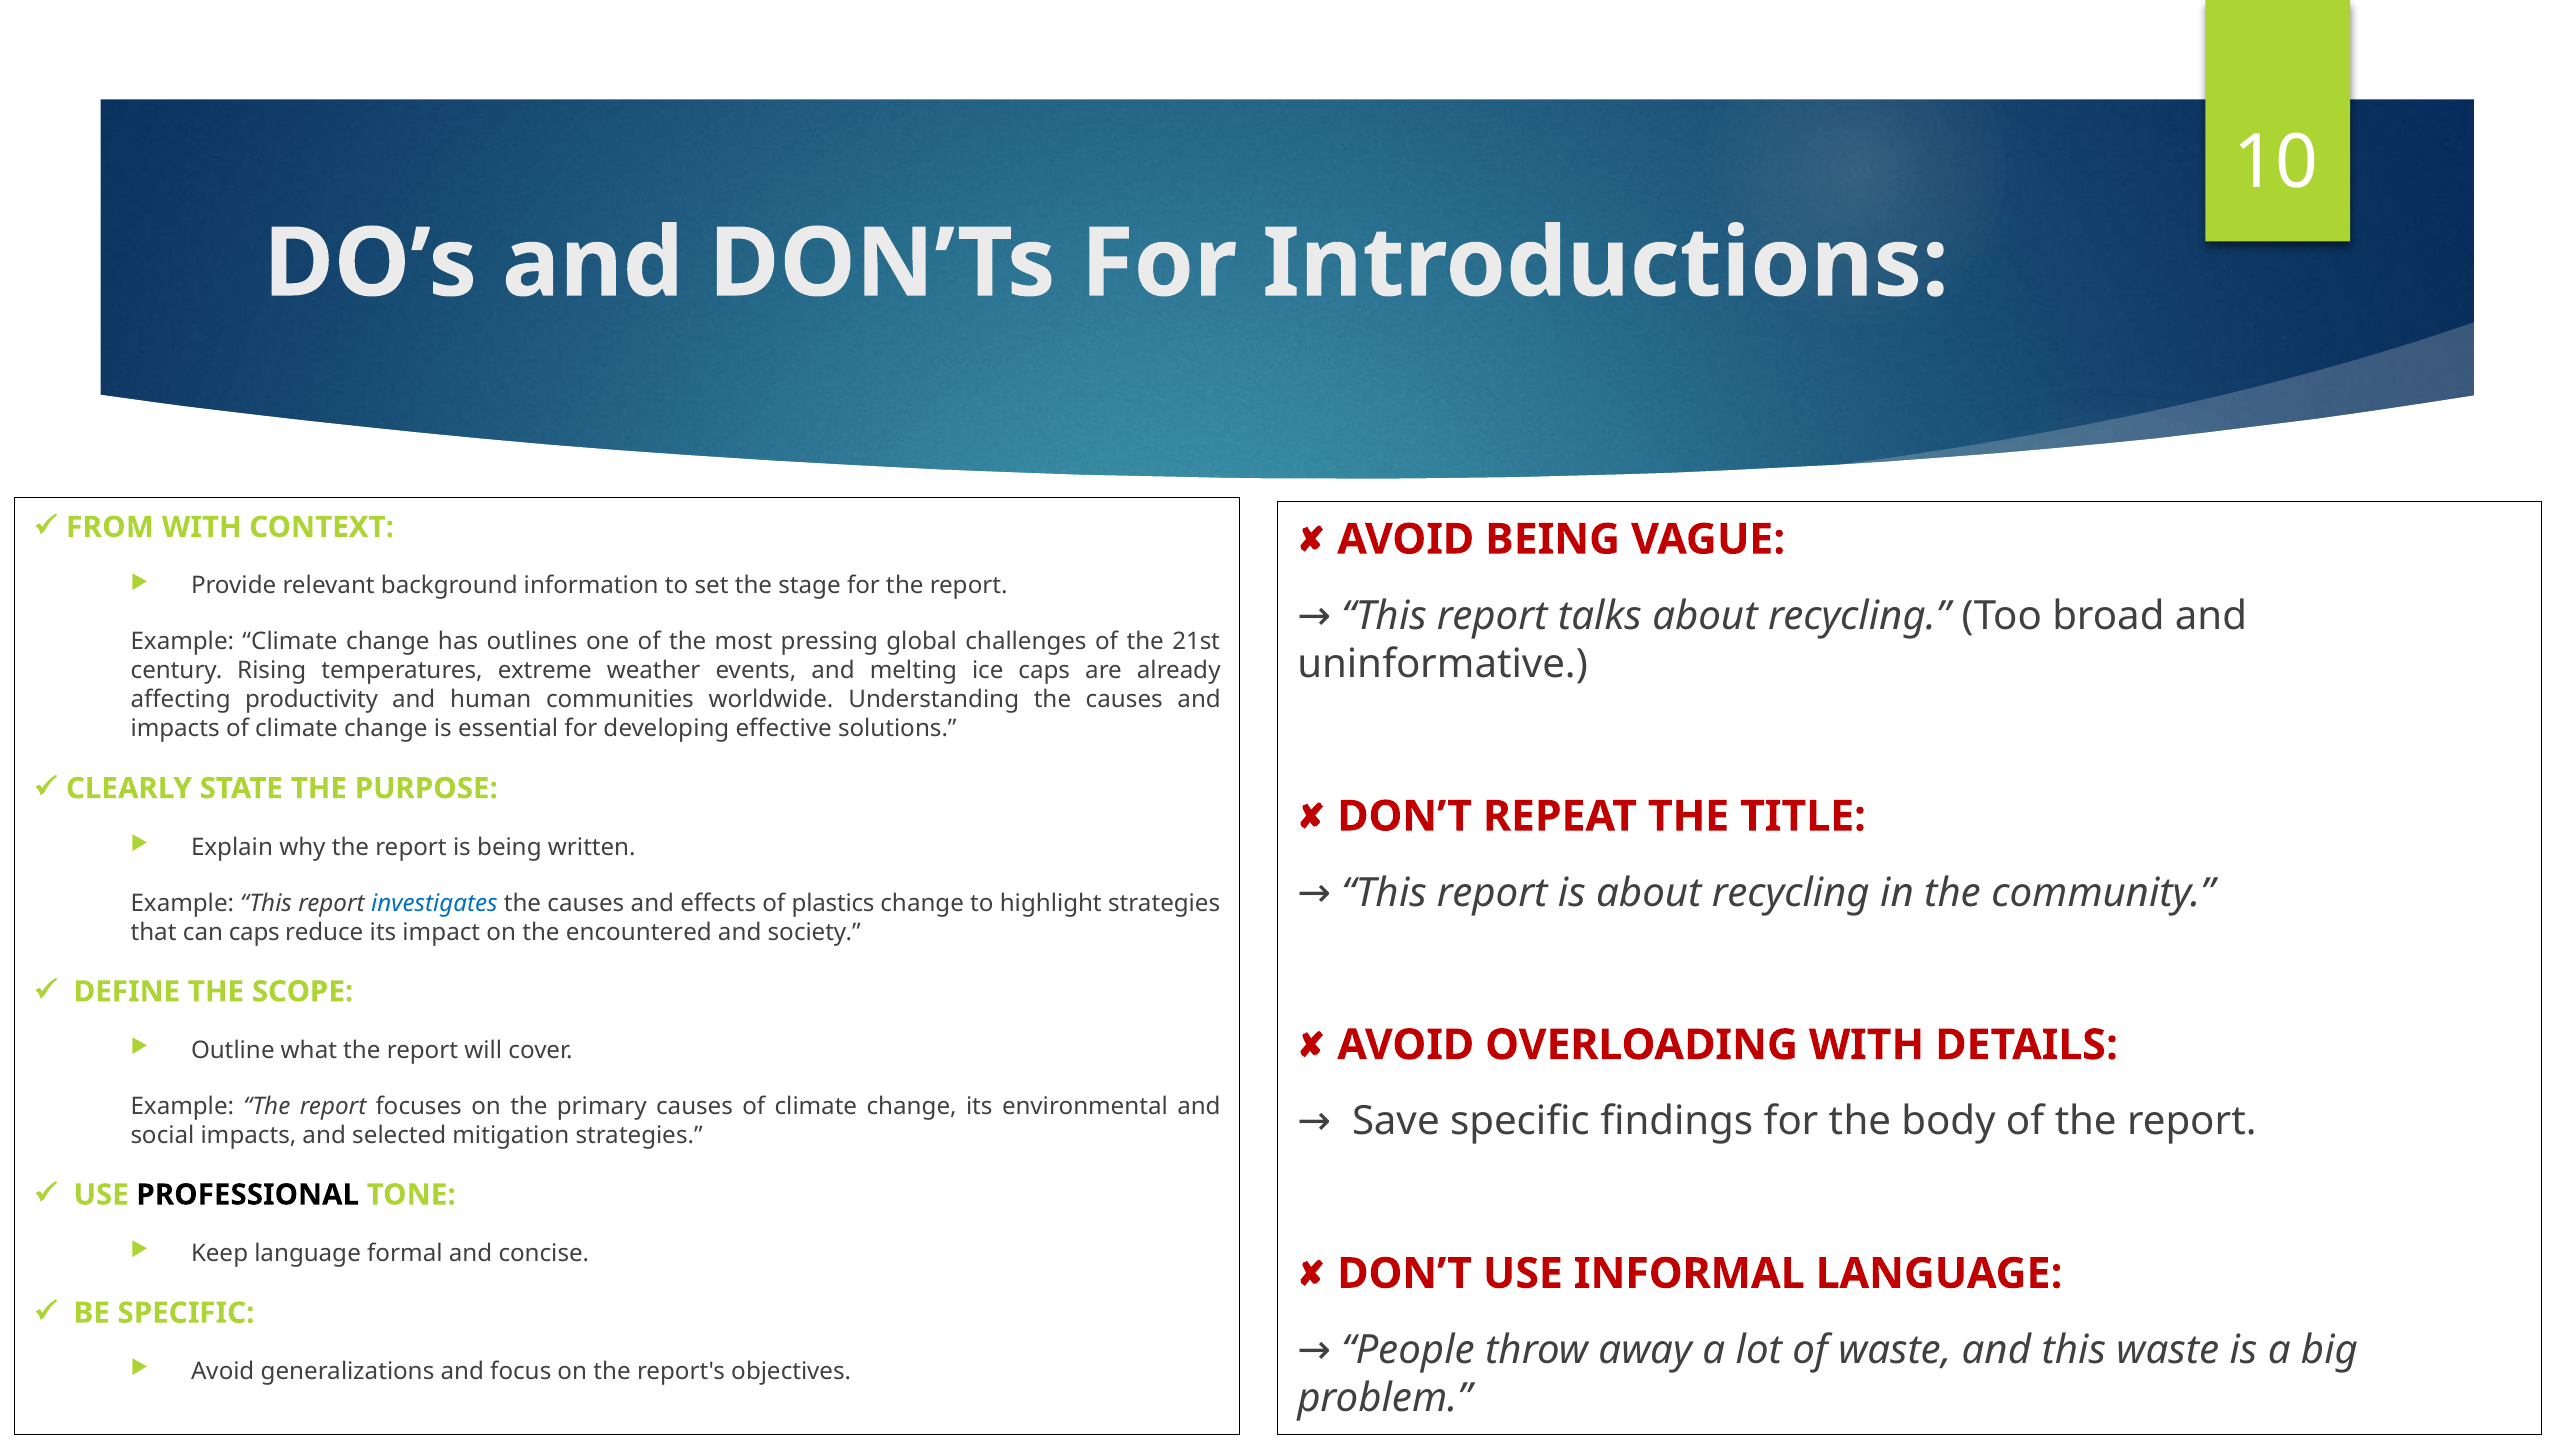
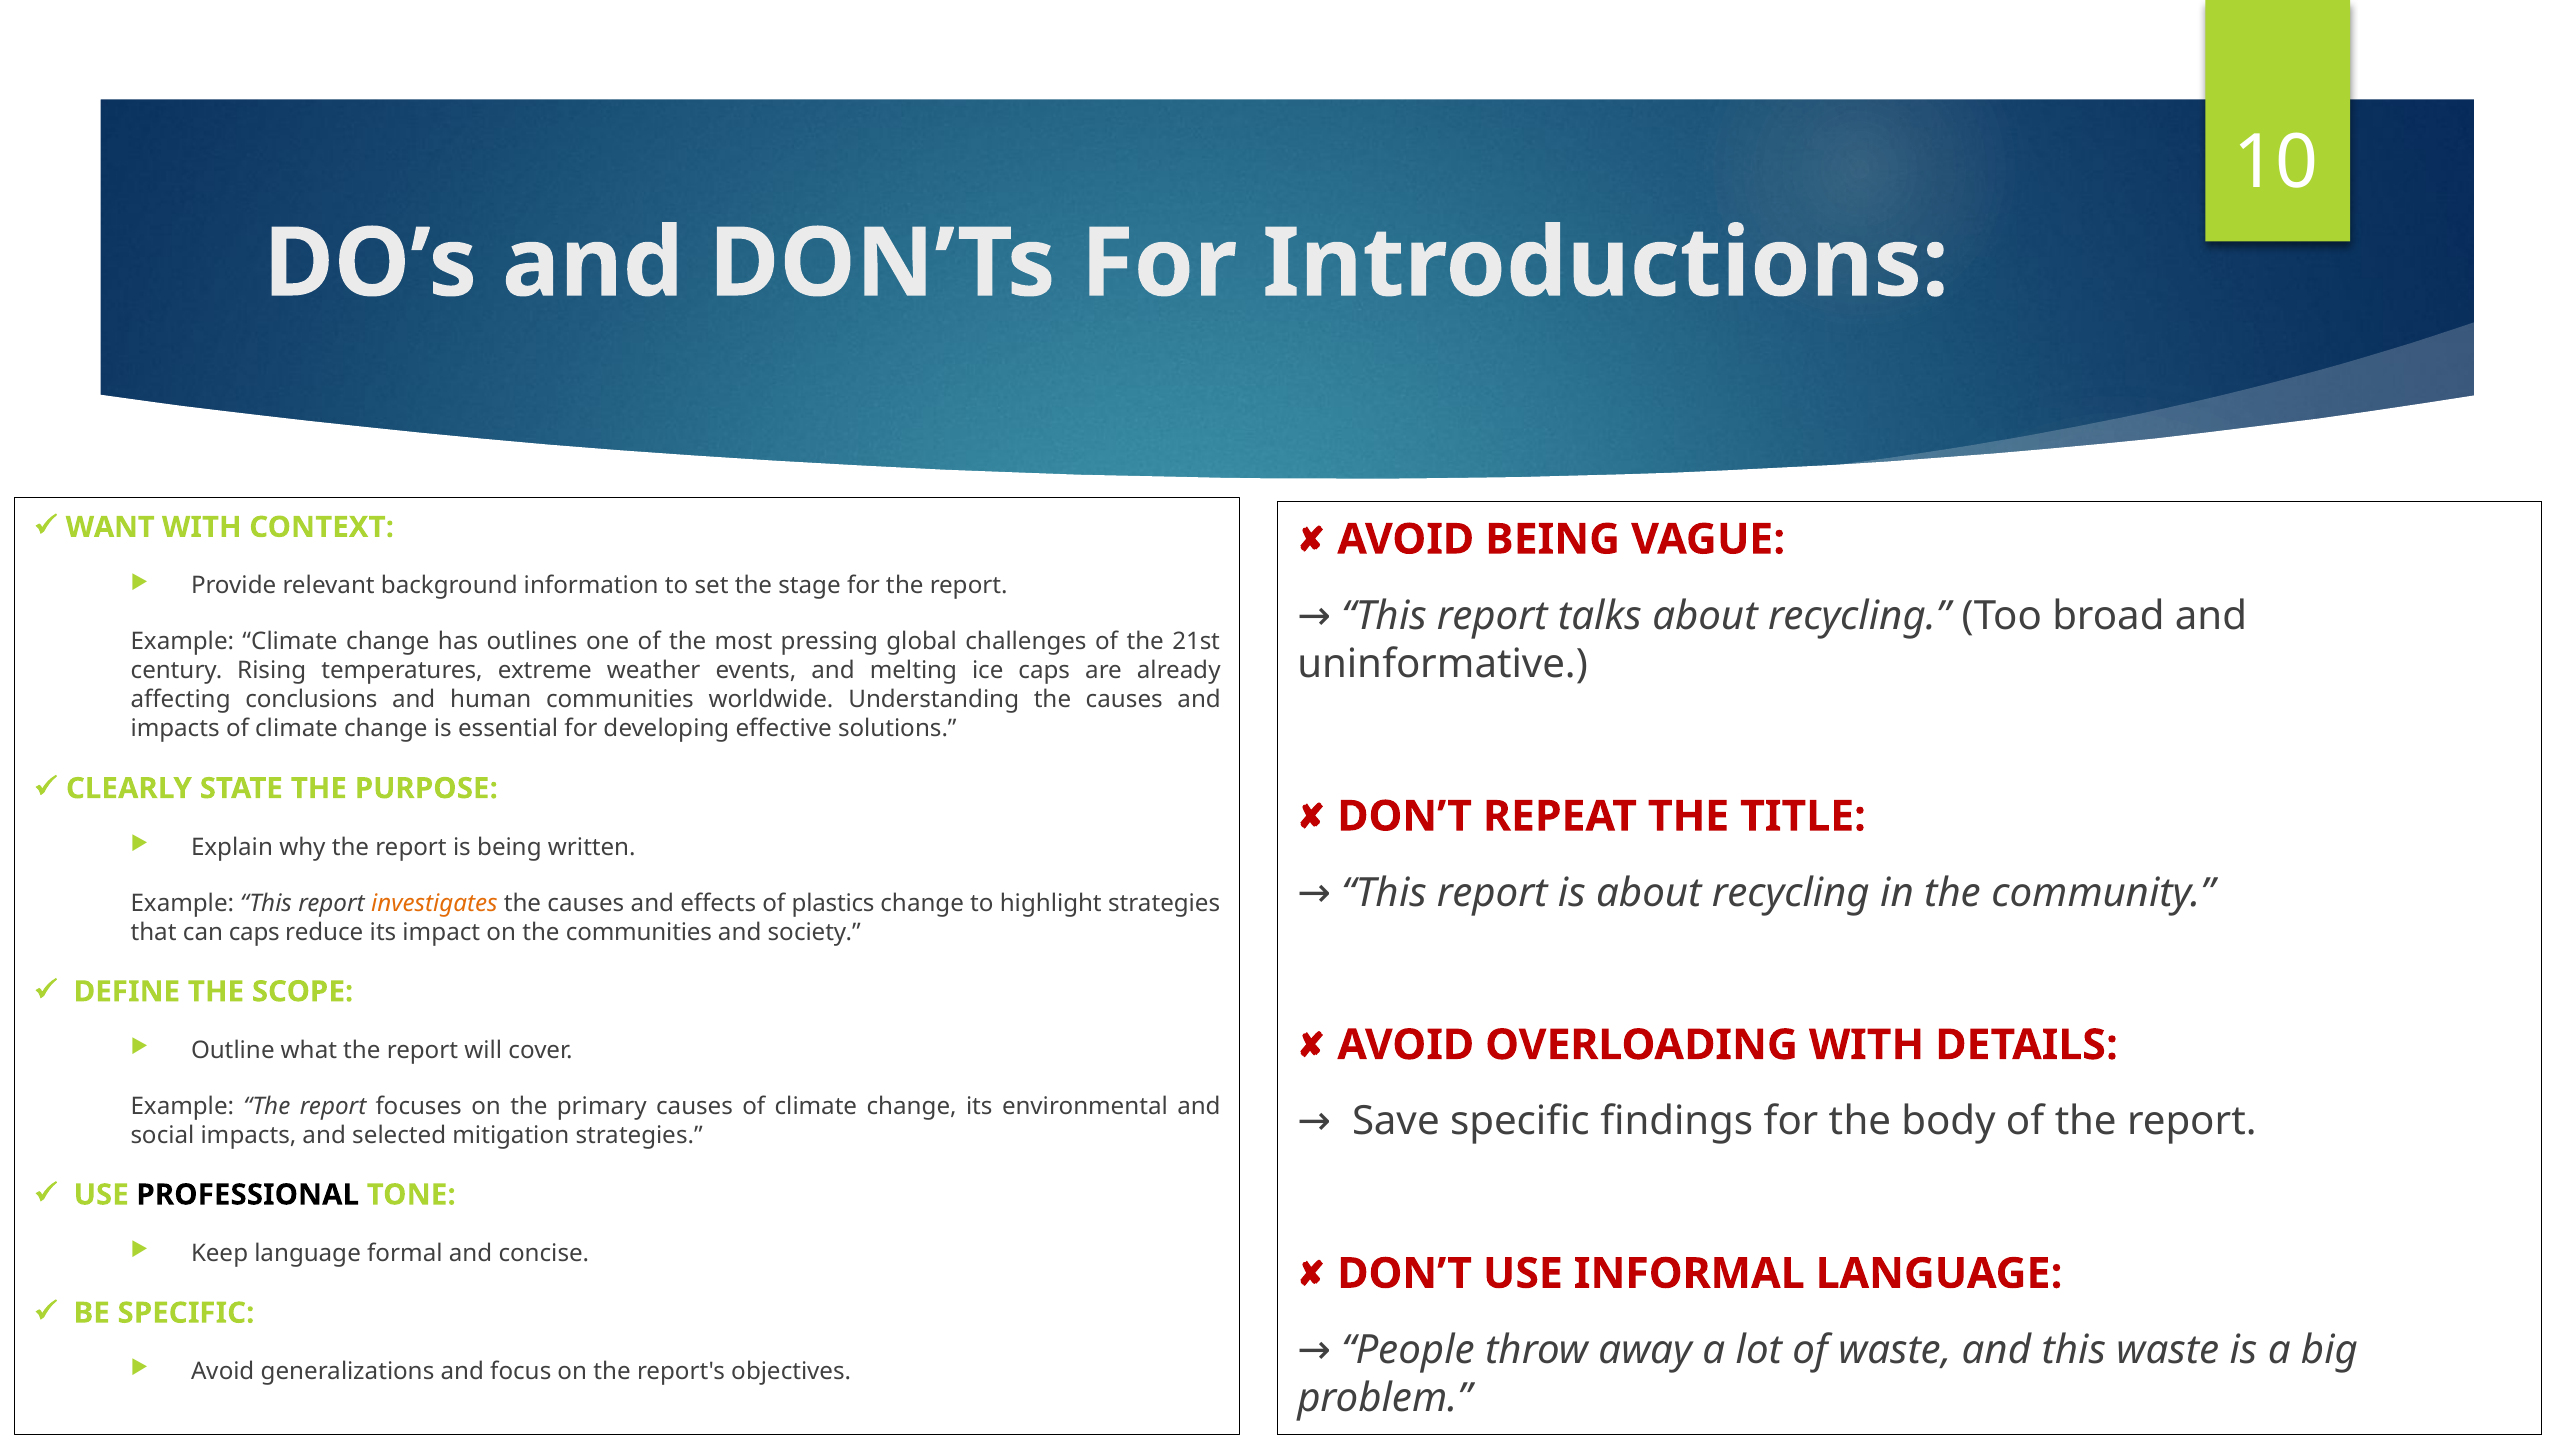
FROM: FROM -> WANT (110, 527)
productivity: productivity -> conclusions (311, 700)
investigates colour: blue -> orange (434, 903)
the encountered: encountered -> communities (639, 932)
